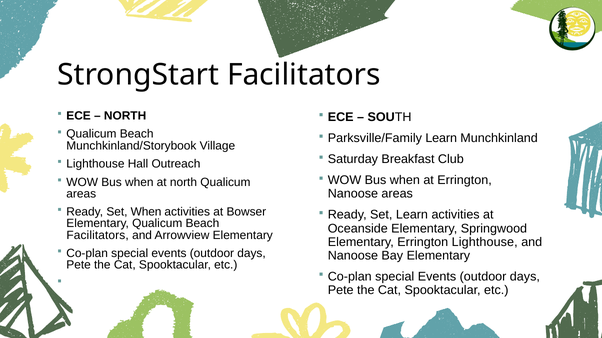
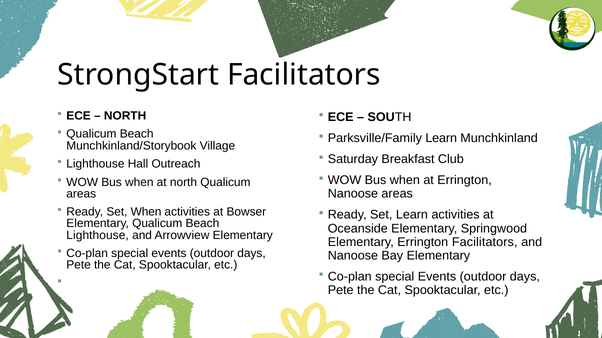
Facilitators: Facilitators -> Lighthouse (98, 236)
Errington Lighthouse: Lighthouse -> Facilitators (485, 242)
